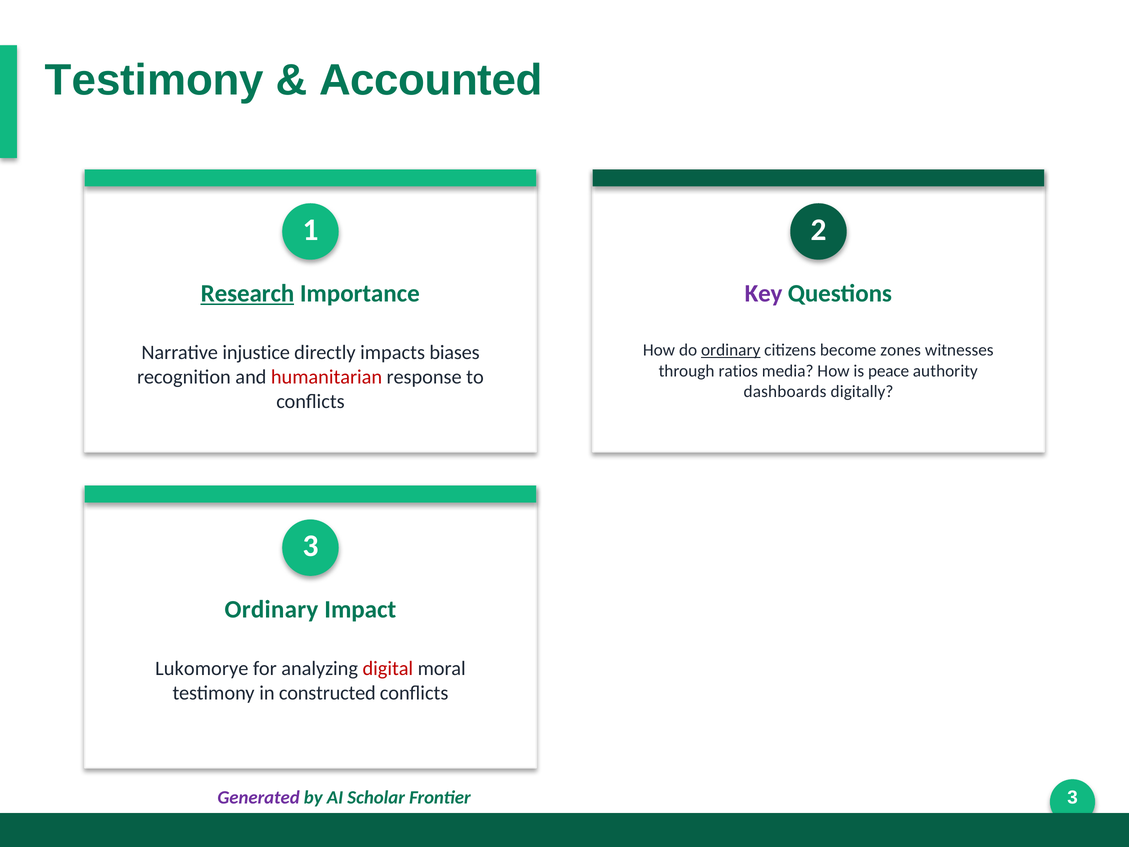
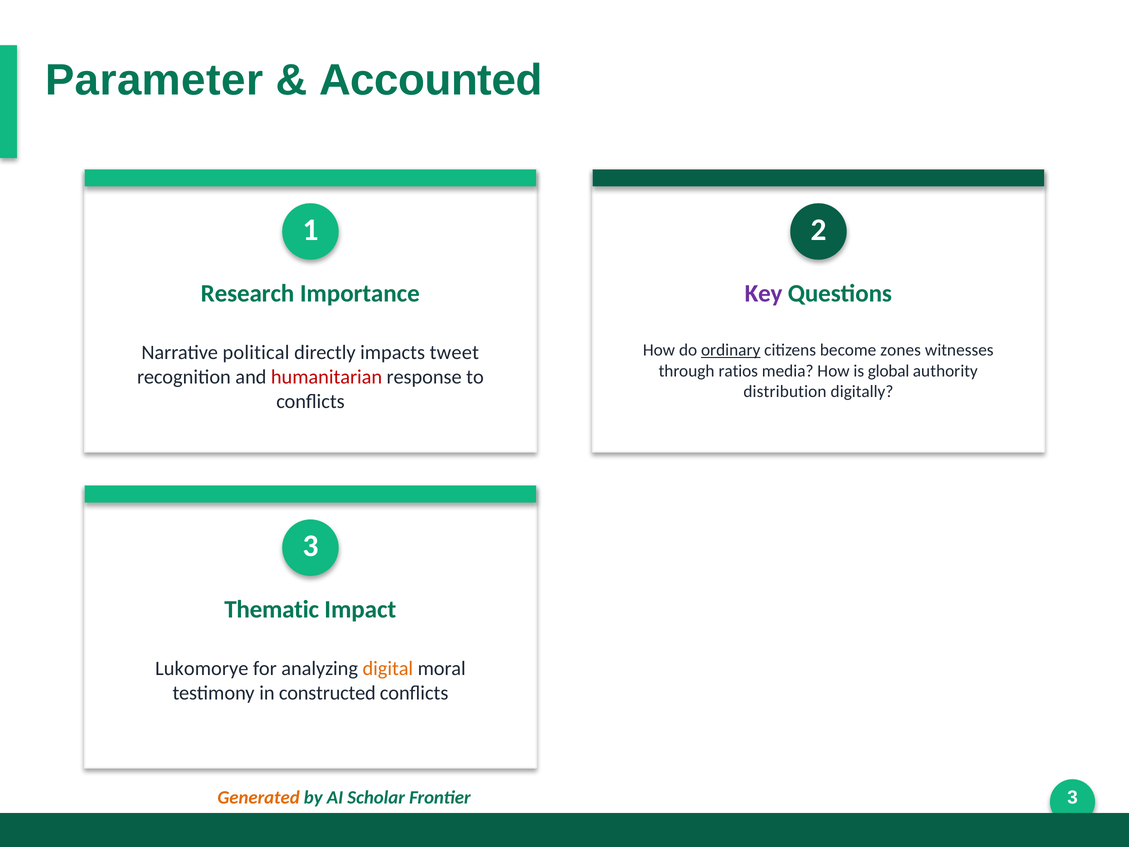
Testimony: Testimony -> Parameter (154, 80)
Research underline: present -> none (248, 293)
injustice: injustice -> political (256, 352)
biases: biases -> tweet (454, 352)
peace: peace -> global (889, 371)
dashboards: dashboards -> distribution (785, 392)
Ordinary: Ordinary -> Thematic (272, 609)
digital colour: red -> orange (388, 668)
Generated colour: purple -> orange (259, 797)
